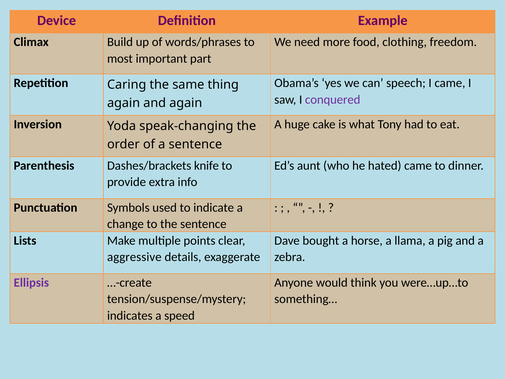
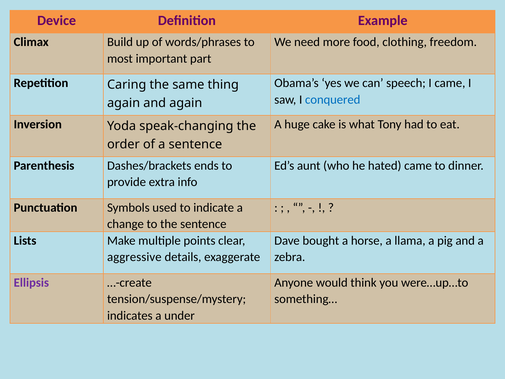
conquered colour: purple -> blue (333, 99)
knife: knife -> ends (206, 165)
speed: speed -> under (180, 315)
